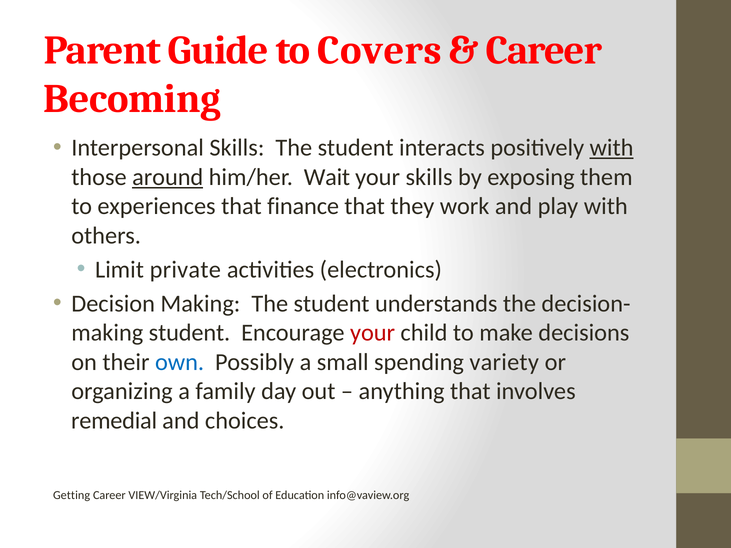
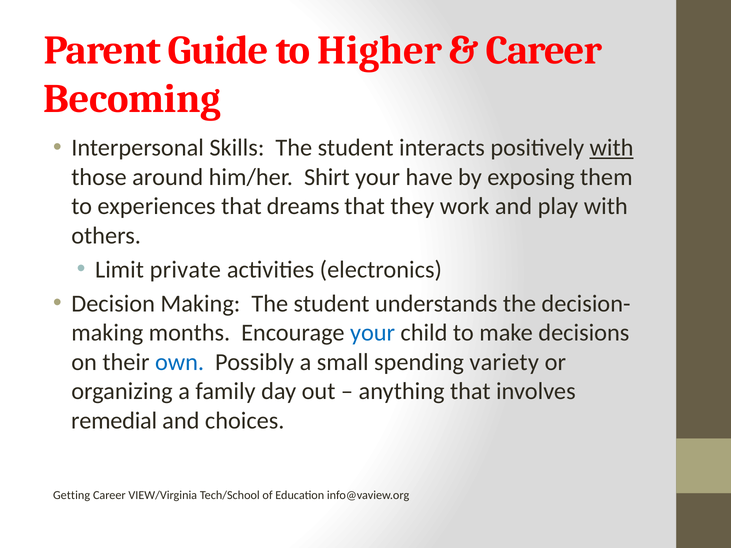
Covers: Covers -> Higher (380, 50)
around underline: present -> none (168, 177)
Wait: Wait -> Shirt (327, 177)
your skills: skills -> have (429, 177)
finance: finance -> dreams (303, 206)
making student: student -> months (189, 333)
your colour: red -> blue (373, 333)
